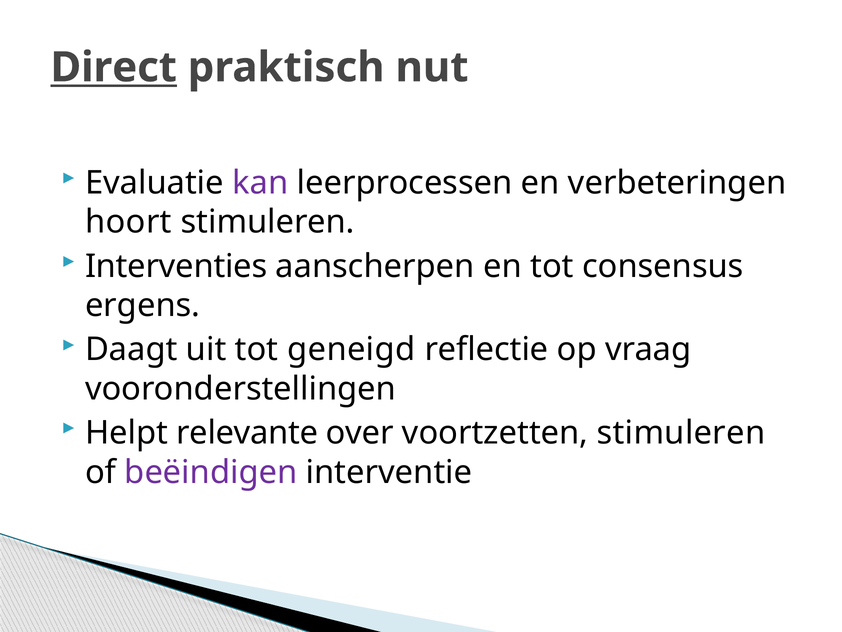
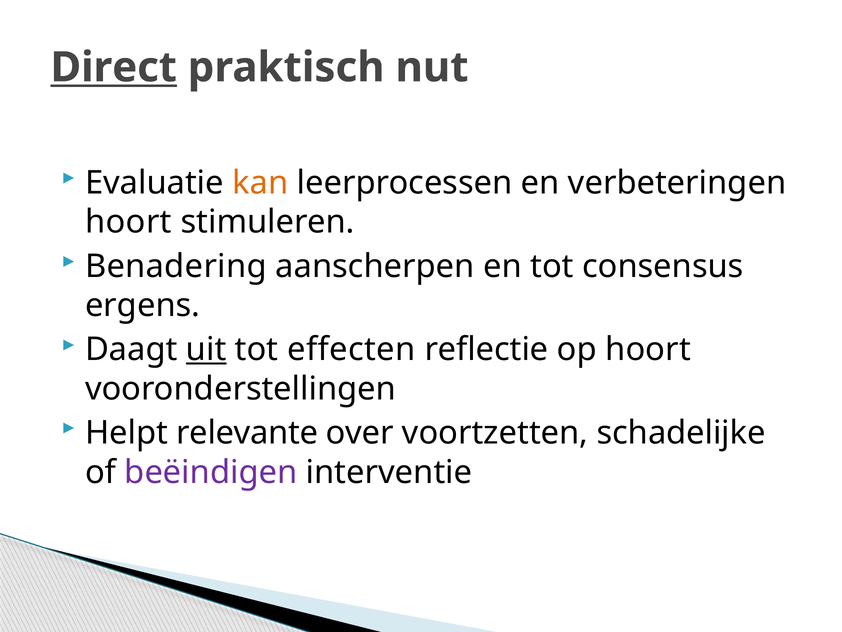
kan colour: purple -> orange (260, 183)
Interventies: Interventies -> Benadering (176, 266)
uit underline: none -> present (206, 349)
geneigd: geneigd -> effecten (351, 349)
op vraag: vraag -> hoort (648, 349)
voortzetten stimuleren: stimuleren -> schadelijke (681, 433)
